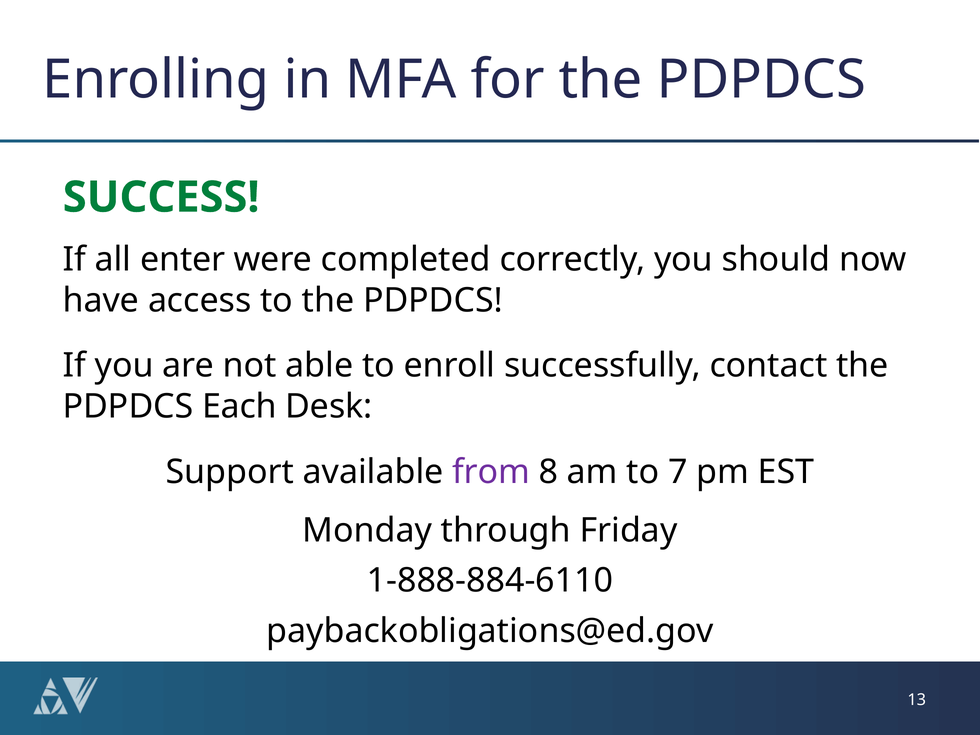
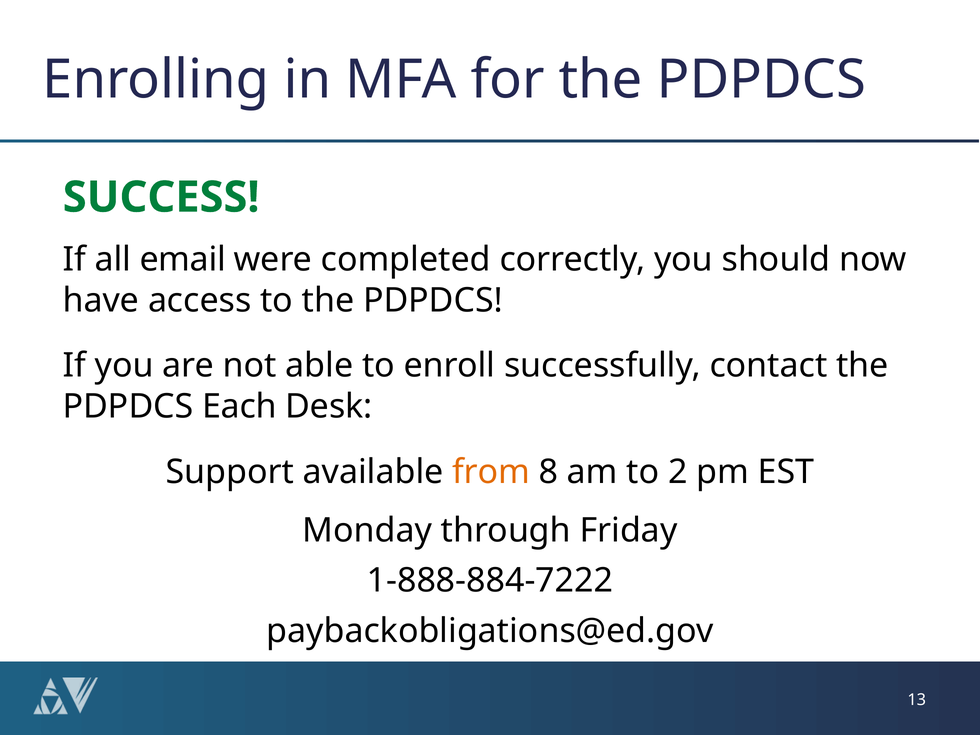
enter: enter -> email (183, 260)
from colour: purple -> orange (491, 472)
7: 7 -> 2 (678, 472)
1-888-884-6110: 1-888-884-6110 -> 1-888-884-7222 (490, 581)
